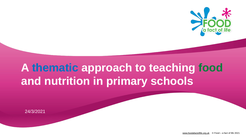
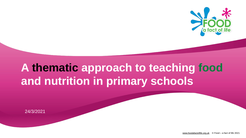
thematic colour: blue -> black (55, 68)
